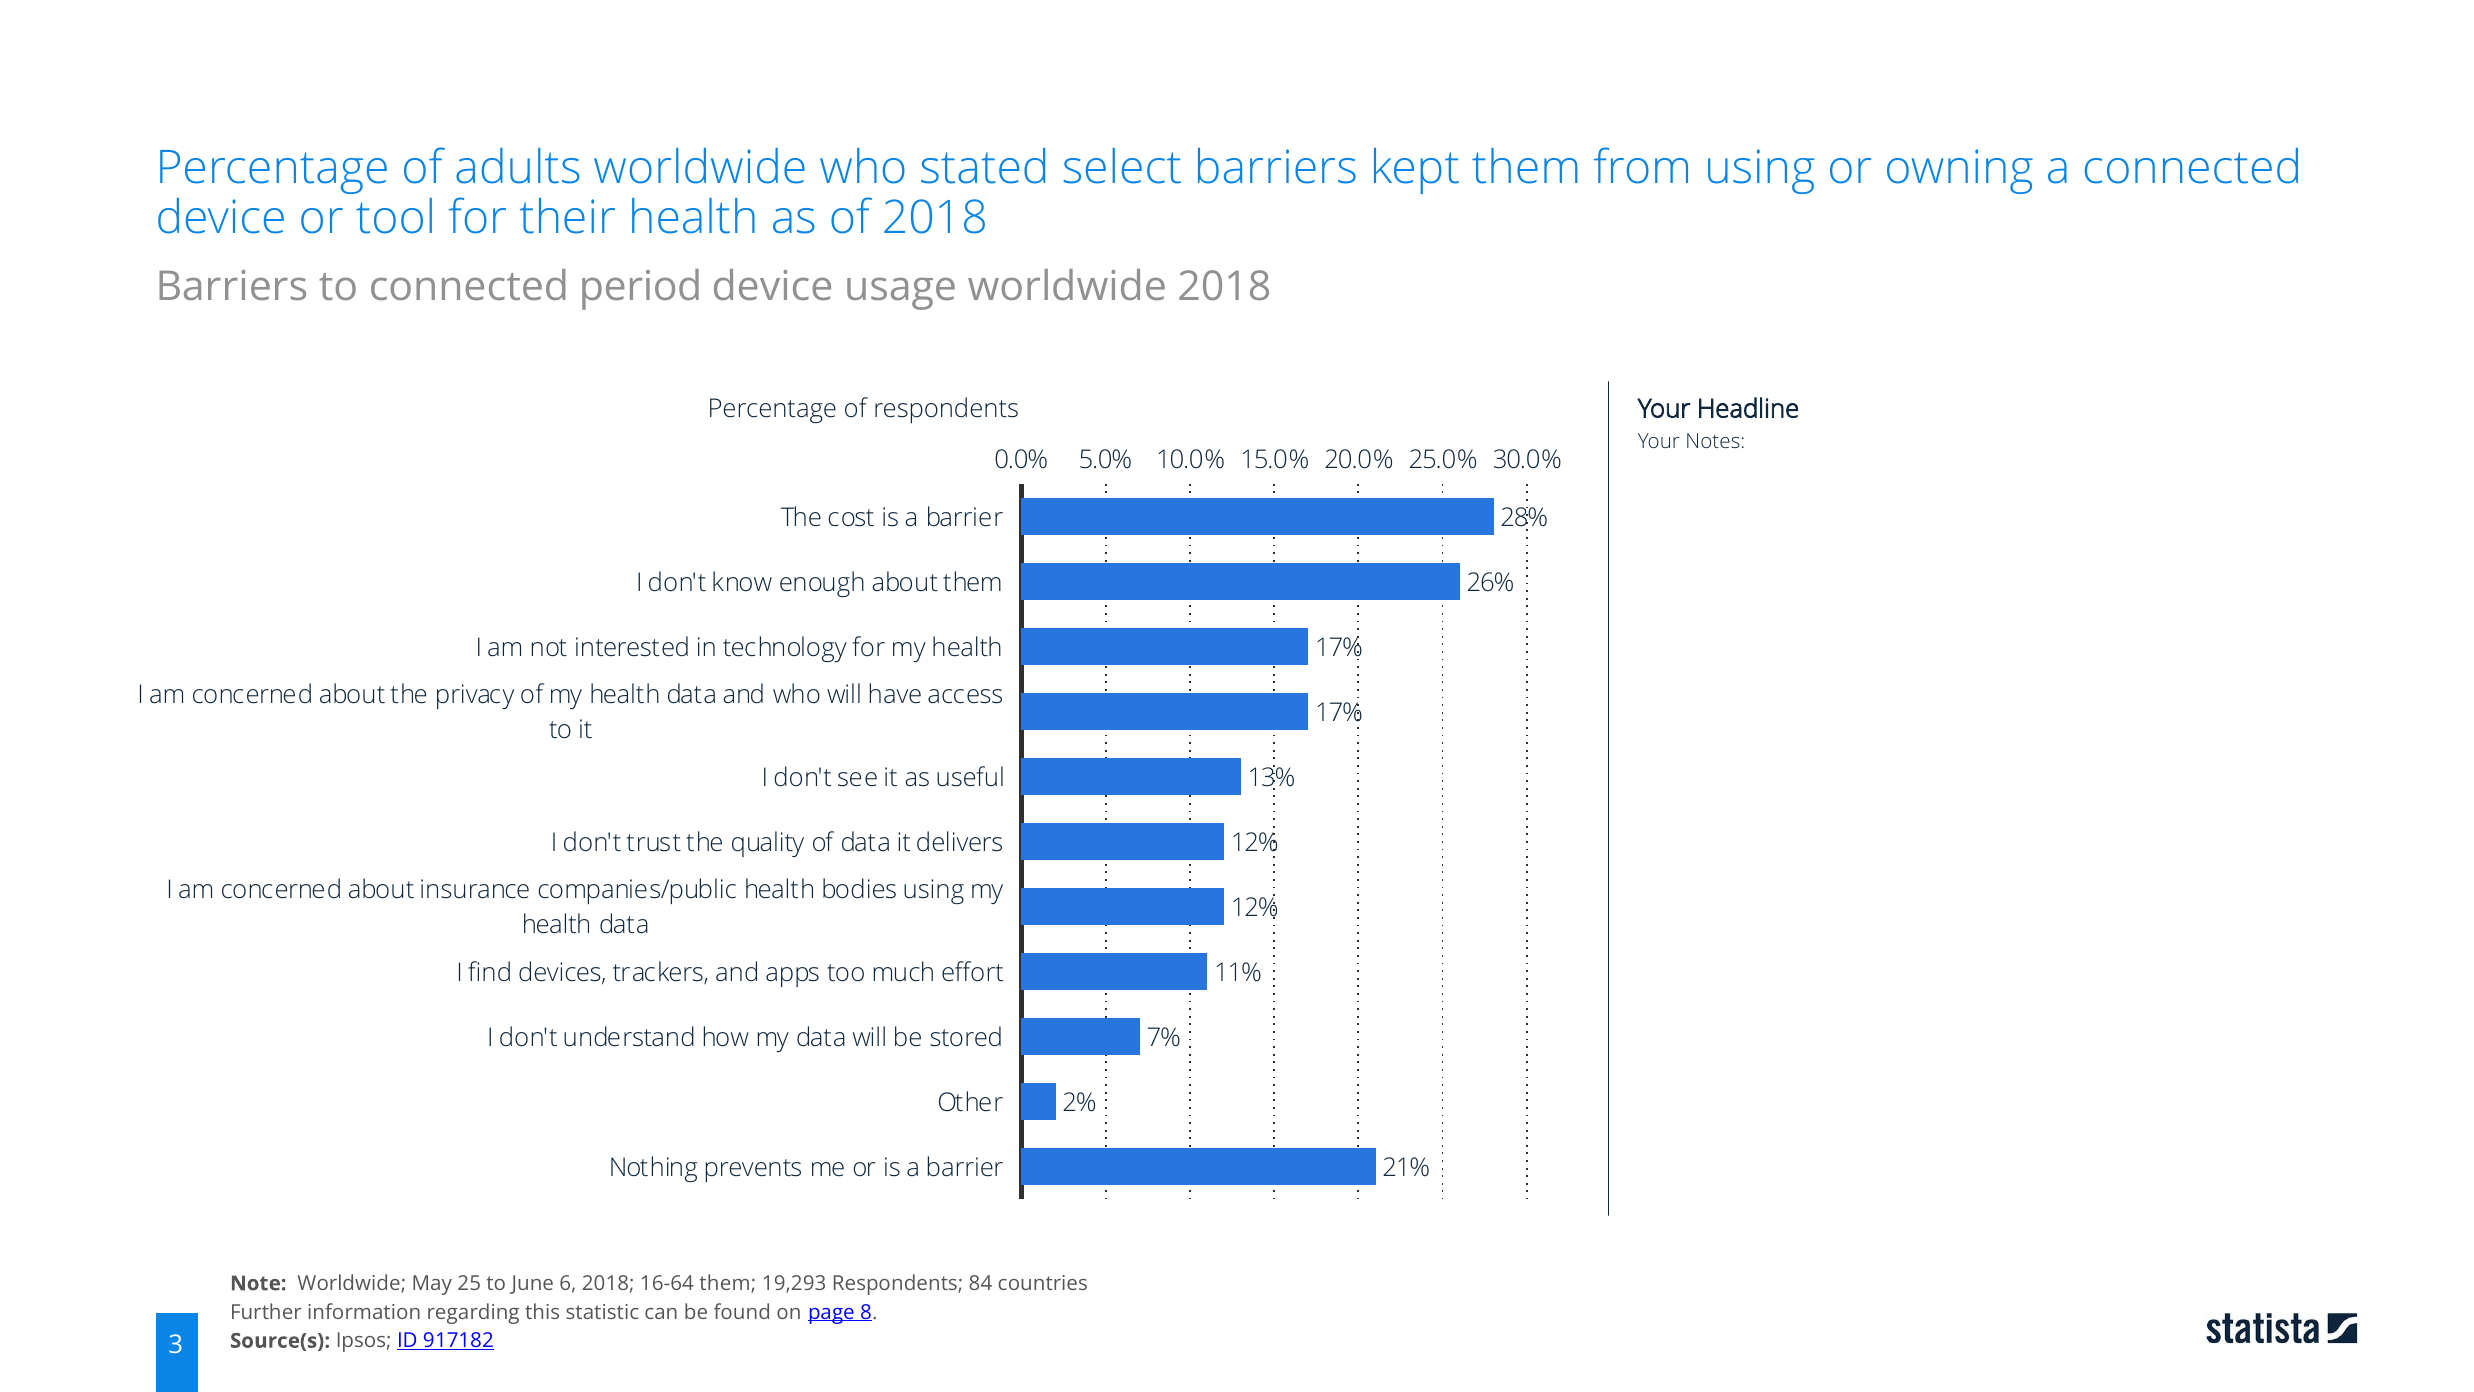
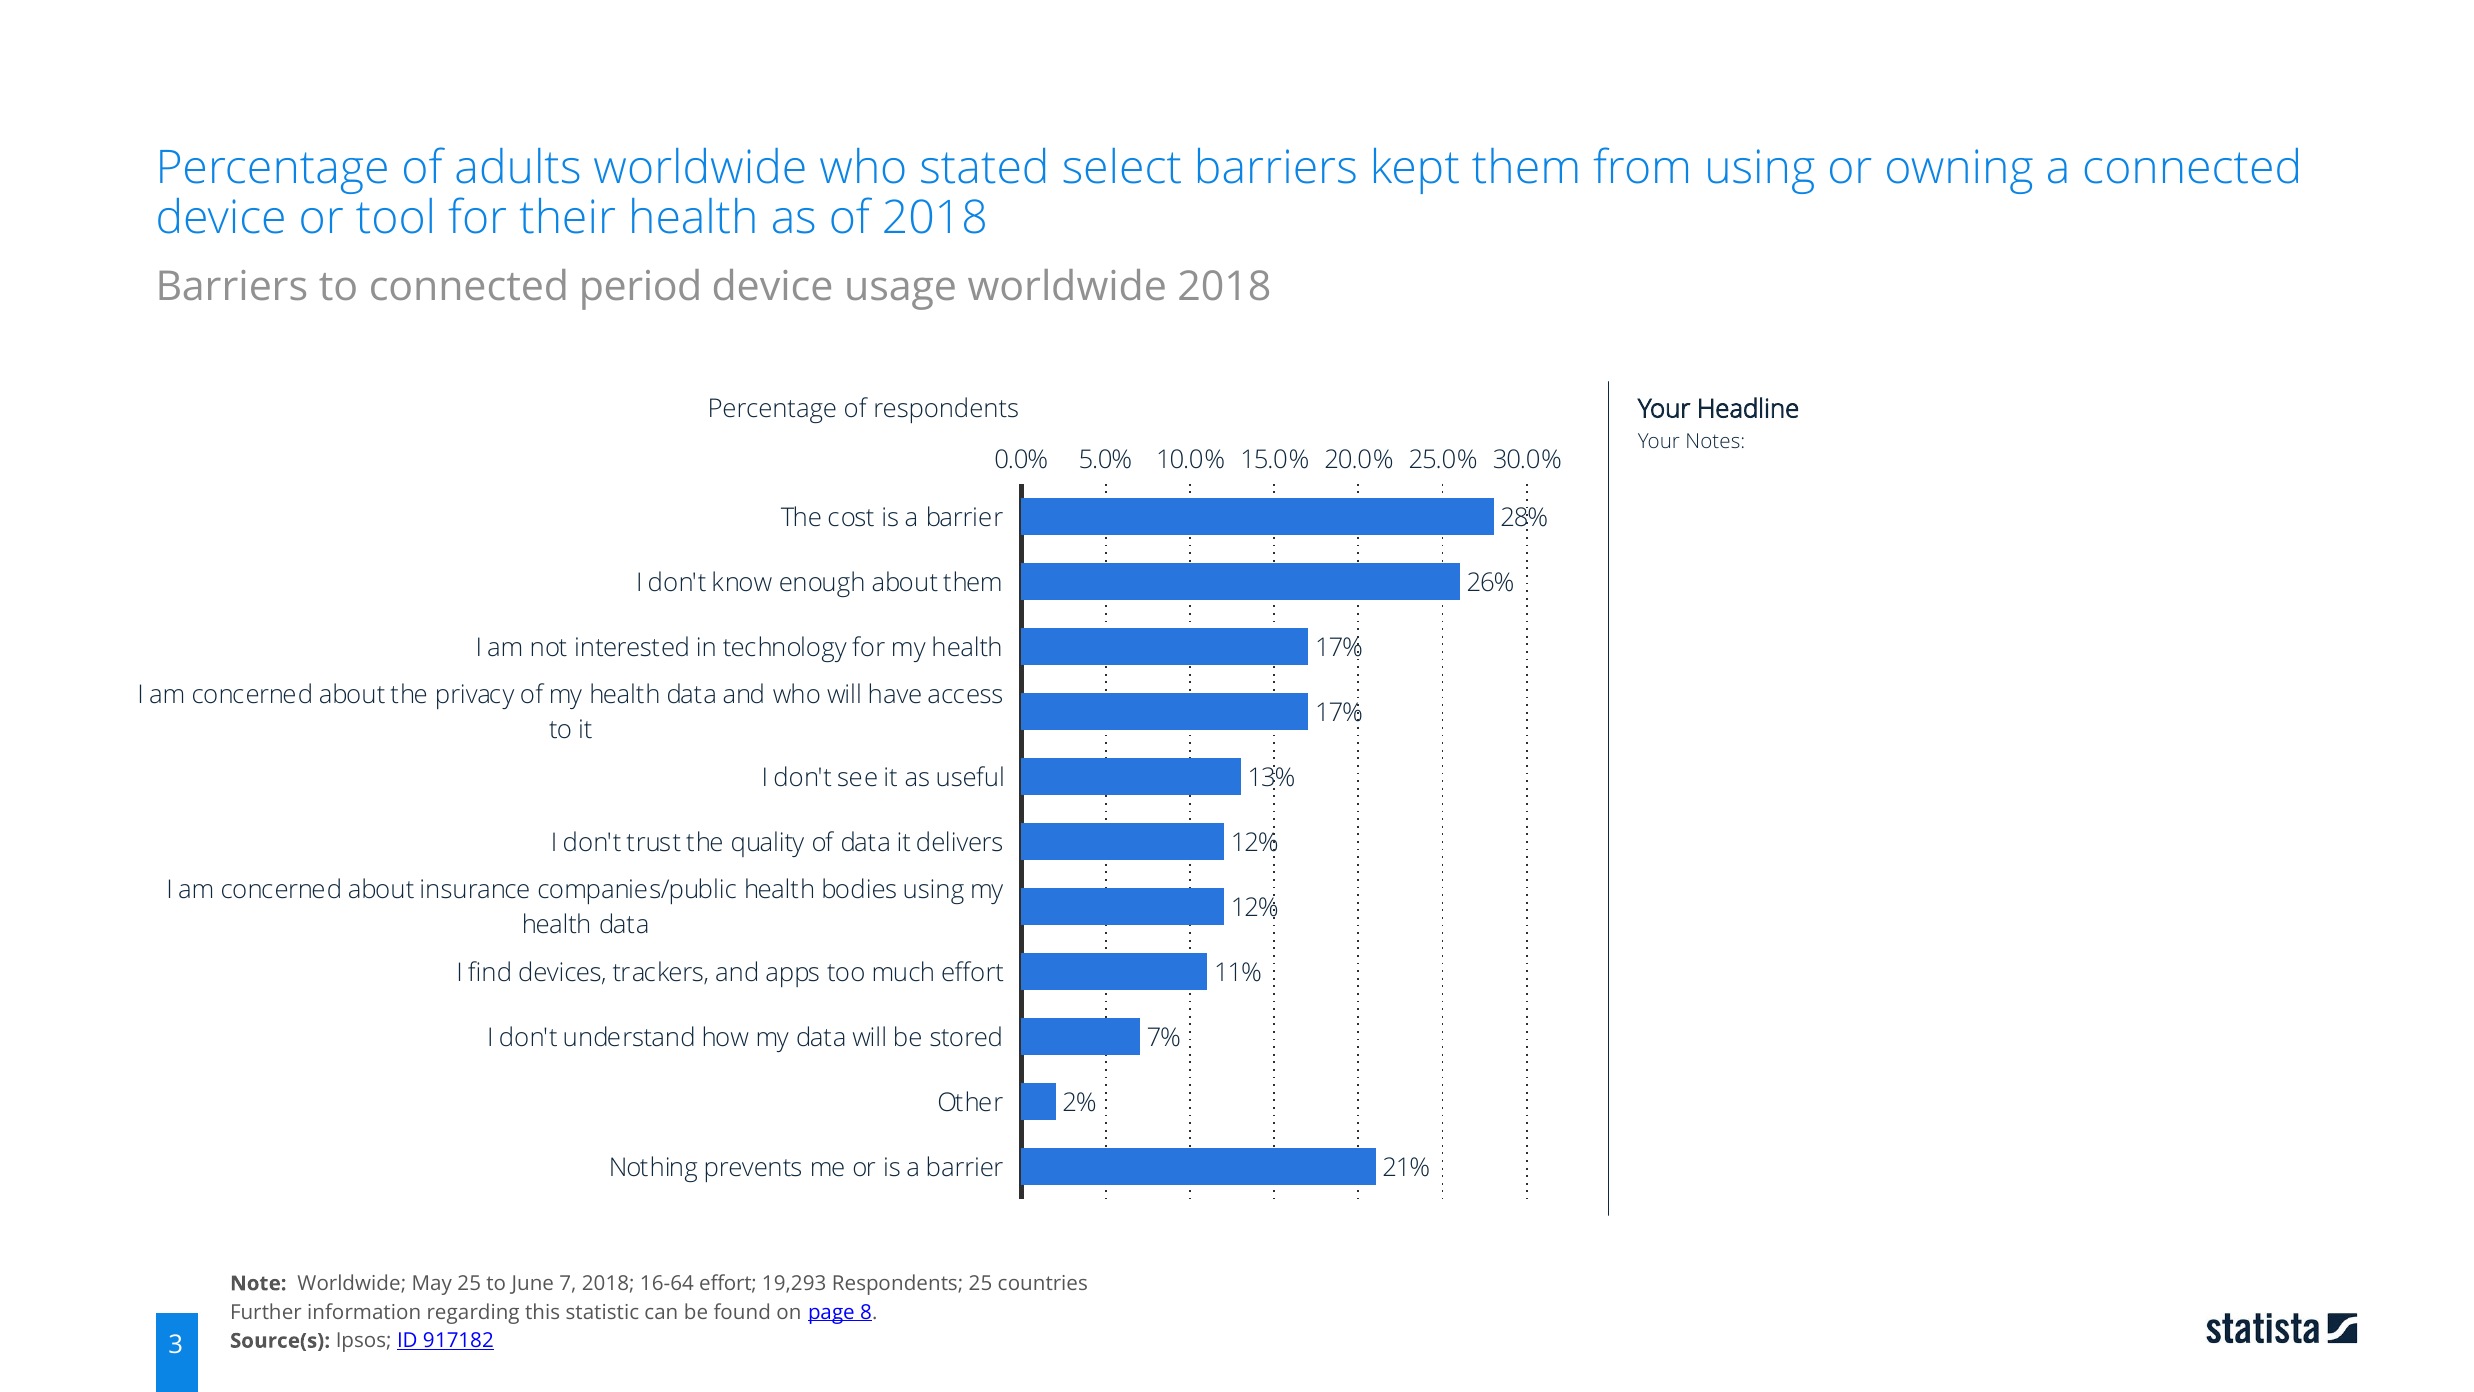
6: 6 -> 7 (568, 1283)
16-64 them: them -> effort (728, 1283)
Respondents 84: 84 -> 25 (980, 1283)
